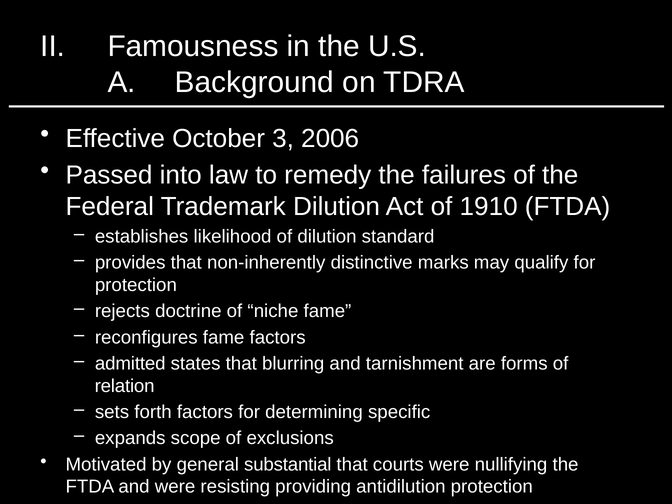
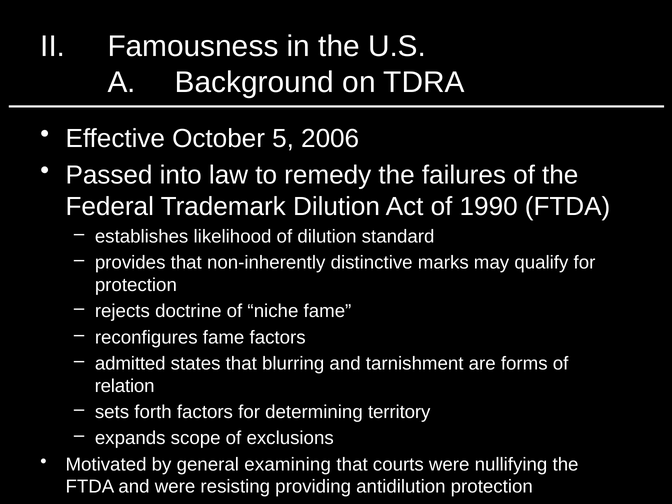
3: 3 -> 5 (283, 138)
1910: 1910 -> 1990 (489, 206)
specific: specific -> territory (399, 412)
substantial: substantial -> examining (288, 464)
